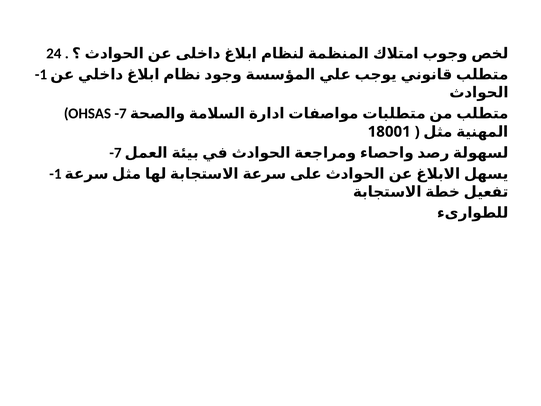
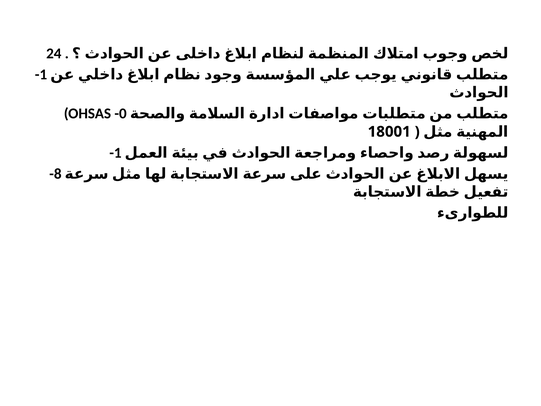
OHSAS -7: -7 -> -0 (121, 114)
-7: -7 -> -1 (115, 153)
-1: -1 -> -8 (55, 174)
